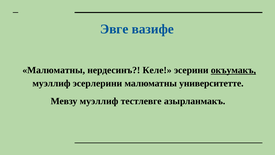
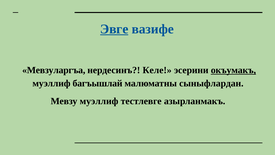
Эвге underline: none -> present (114, 29)
Малюматны: Малюматны -> Мевзуларгъа (54, 70)
эсерлерини: эсерлерини -> багъышлай (97, 83)
университетте: университетте -> сыныфлардан (211, 83)
